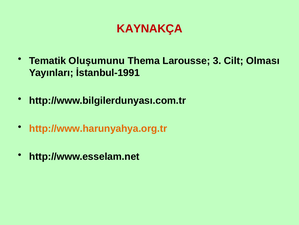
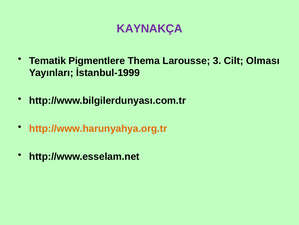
KAYNAKÇA colour: red -> purple (150, 28)
Oluşumunu: Oluşumunu -> Pigmentlere (97, 61)
İstanbul-1991: İstanbul-1991 -> İstanbul-1999 (108, 72)
